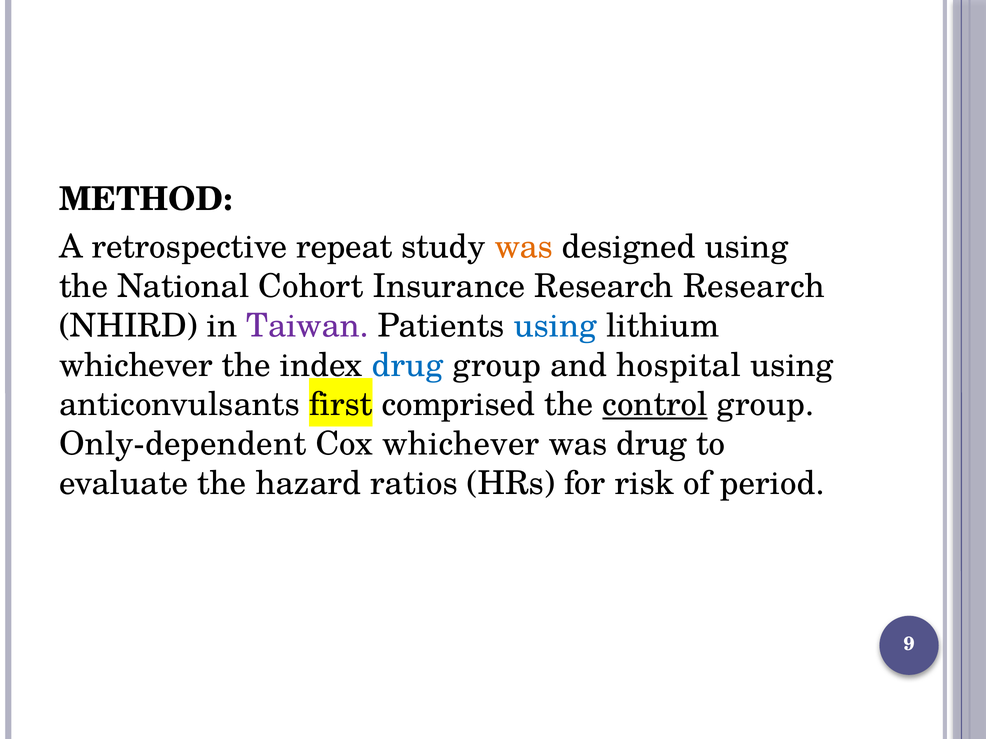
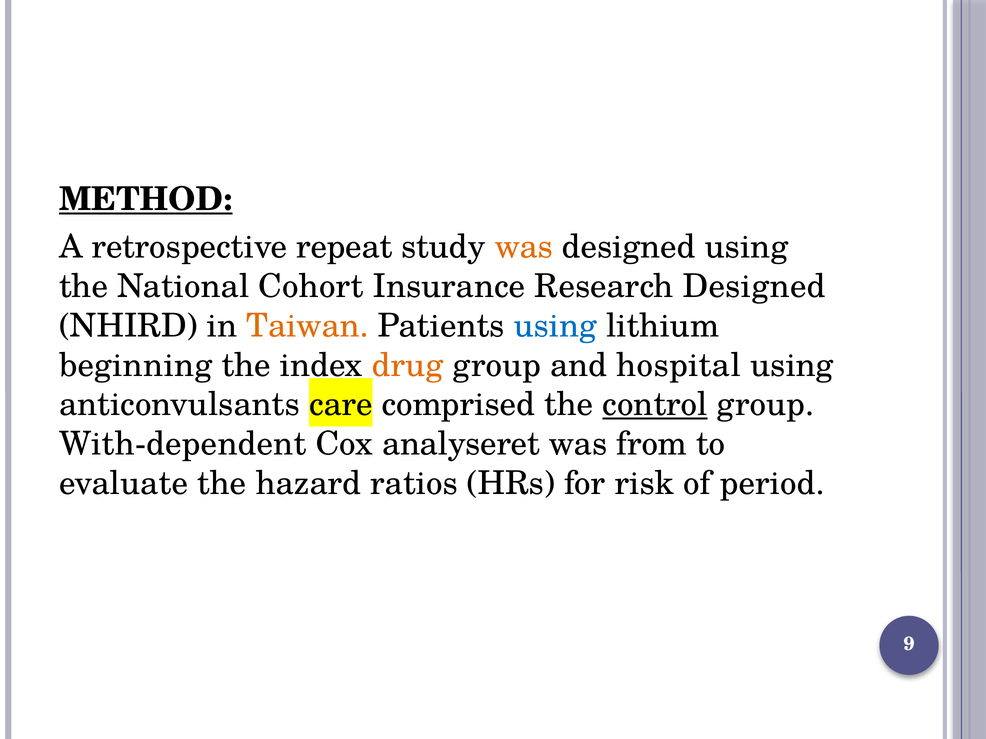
METHOD underline: none -> present (146, 199)
Research Research: Research -> Designed (754, 287)
Taiwan colour: purple -> orange (308, 326)
whichever: whichever -> beginning (136, 365)
drug colour: blue -> orange (407, 365)
first: first -> care (341, 405)
Only-dependent: Only-dependent -> With-dependent (183, 444)
Cox whichever: whichever -> analyseret (461, 444)
was drug: drug -> from (652, 444)
